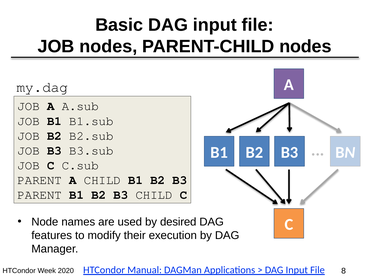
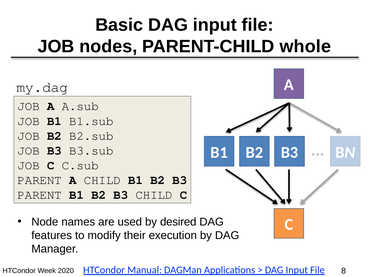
PARENT-CHILD nodes: nodes -> whole (305, 46)
